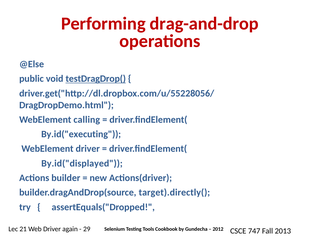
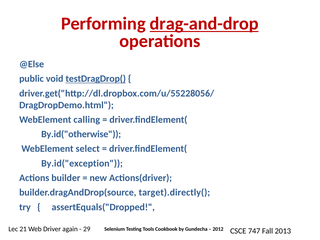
drag-and-drop underline: none -> present (204, 24)
By.id("executing: By.id("executing -> By.id("otherwise (81, 134)
WebElement driver: driver -> select (88, 149)
By.id("displayed: By.id("displayed -> By.id("exception (82, 163)
